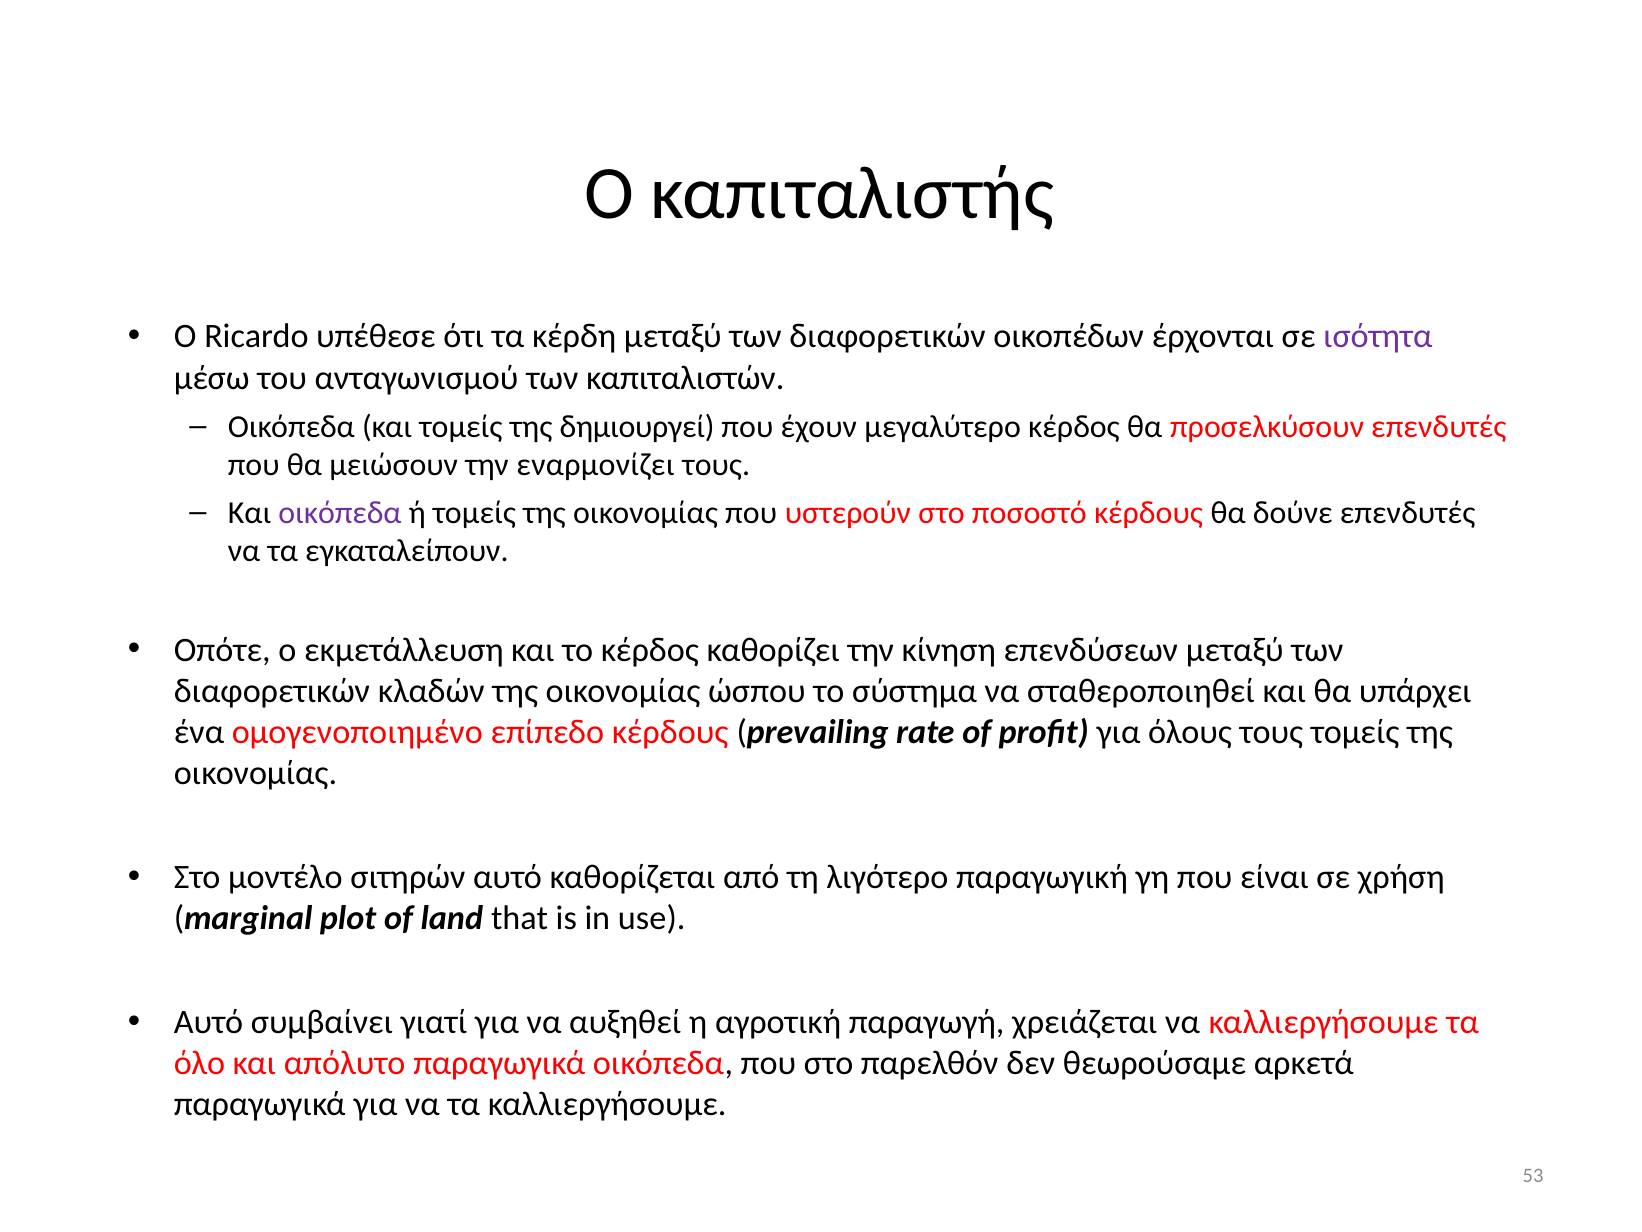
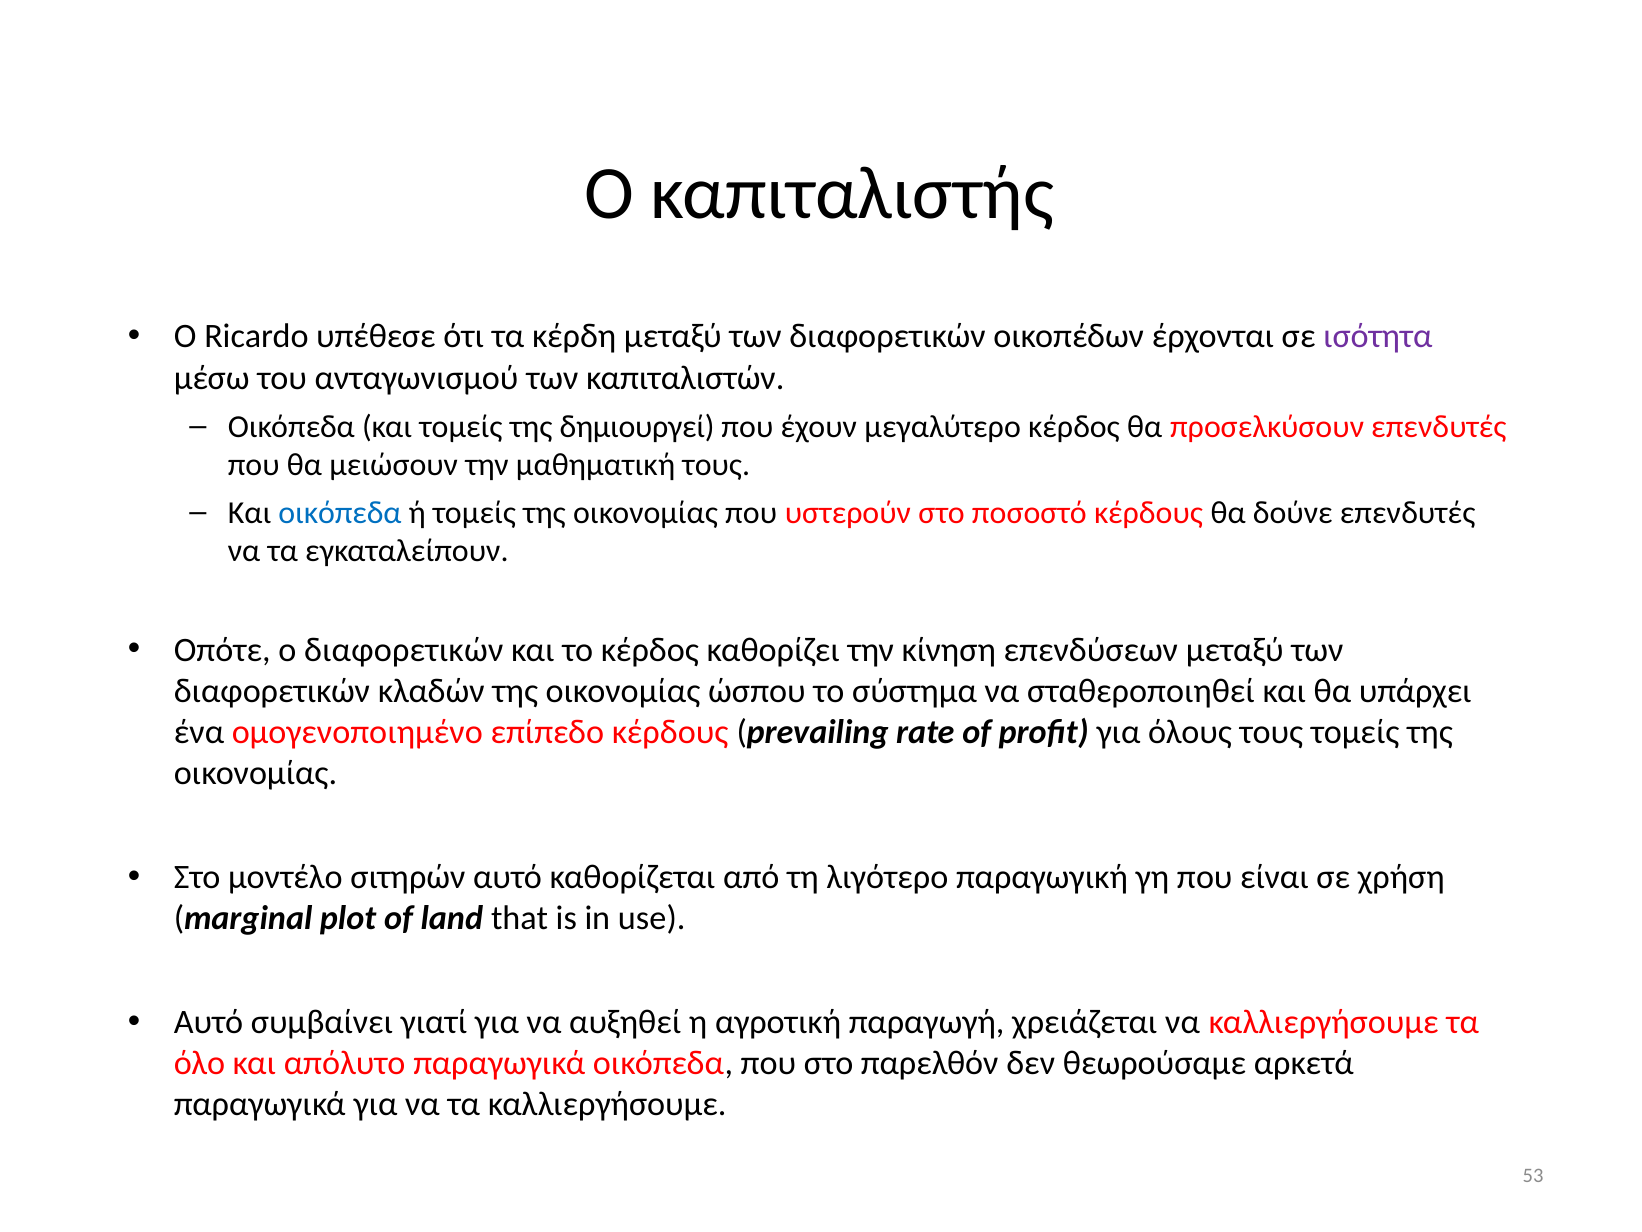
εναρμονίζει: εναρμονίζει -> μαθηματική (596, 465)
οικόπεδα colour: purple -> blue (340, 513)
ο εκμετάλλευση: εκμετάλλευση -> διαφορετικών (404, 650)
